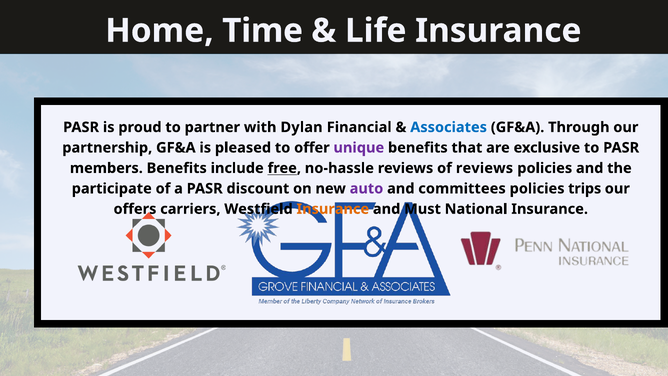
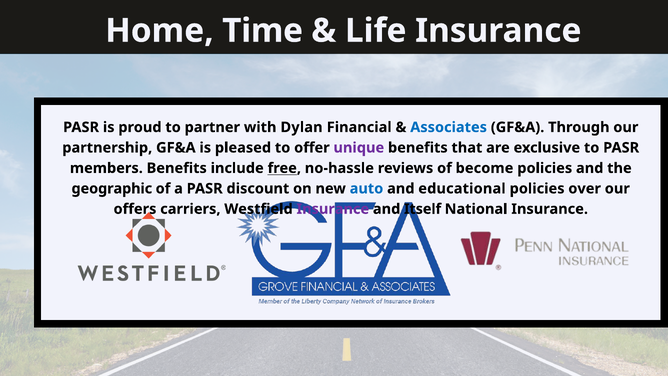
of reviews: reviews -> become (484, 168)
participate: participate -> geographic (112, 188)
auto colour: purple -> blue (366, 188)
committees: committees -> educational (462, 188)
trips: trips -> over (585, 188)
Insurance colour: orange -> purple (333, 209)
Must: Must -> Itself (423, 209)
